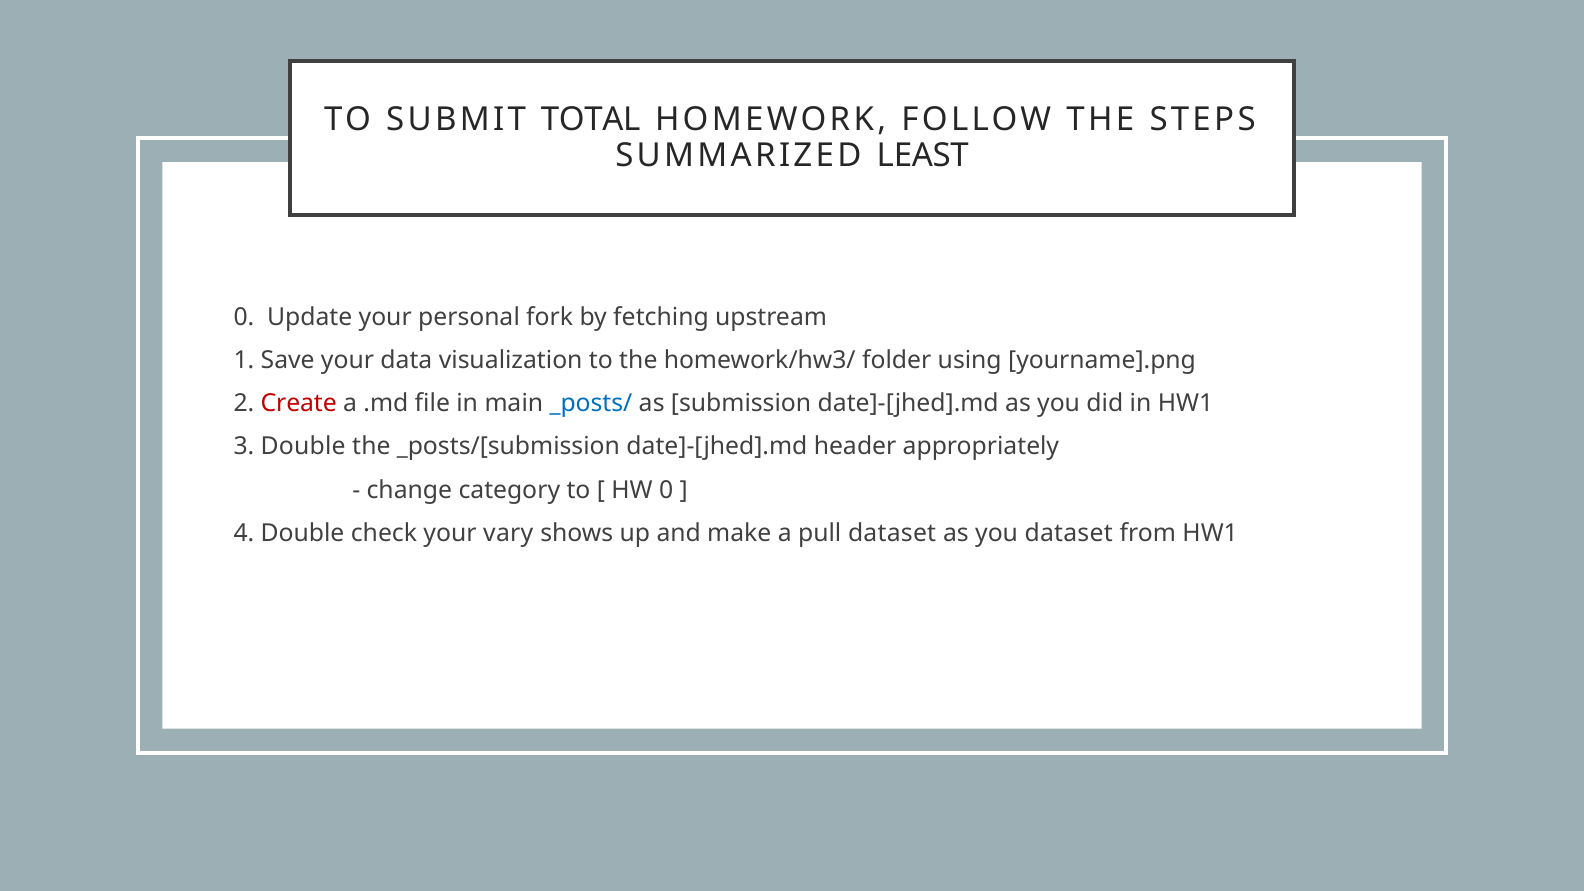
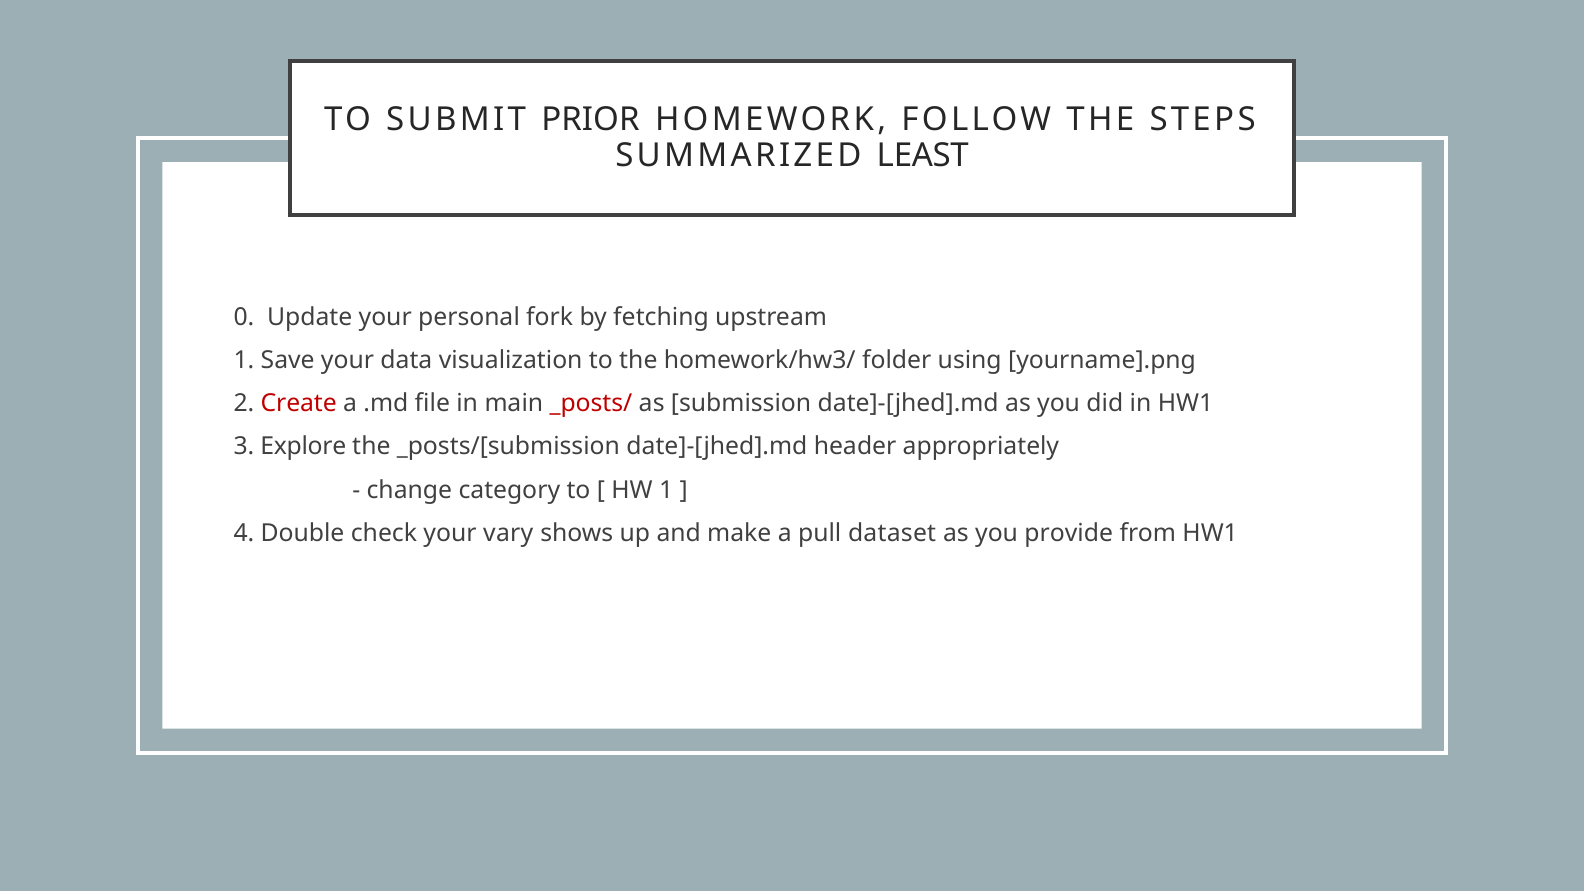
TOTAL: TOTAL -> PRIOR (590, 120)
_posts/ colour: blue -> red (591, 403)
3 Double: Double -> Explore (303, 447)
HW 0: 0 -> 1 (666, 490)
you dataset: dataset -> provide (1069, 533)
